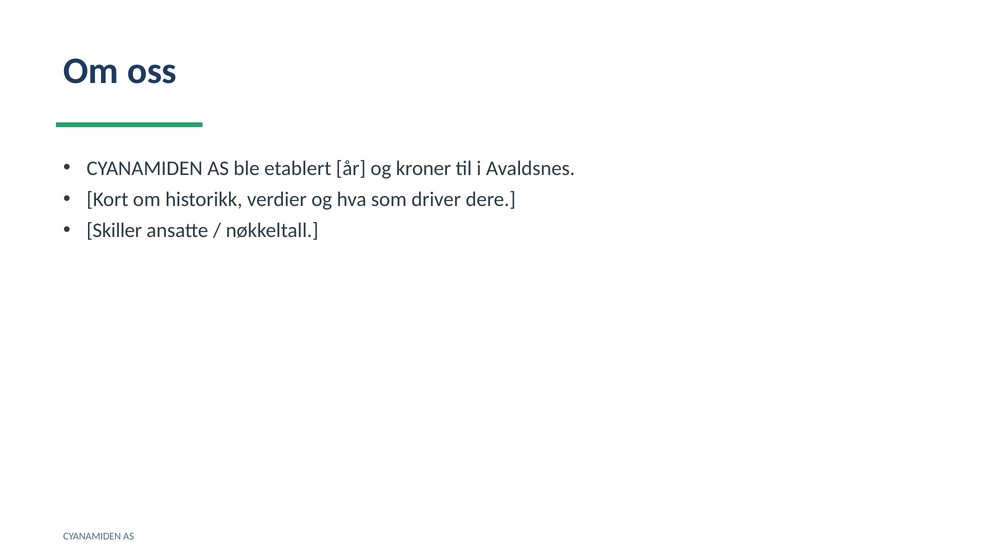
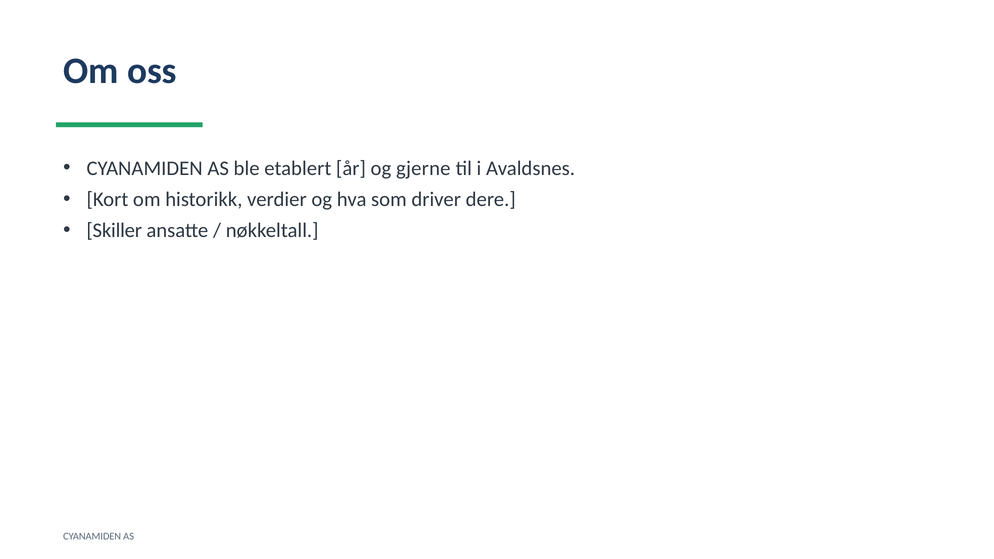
kroner: kroner -> gjerne (423, 168)
